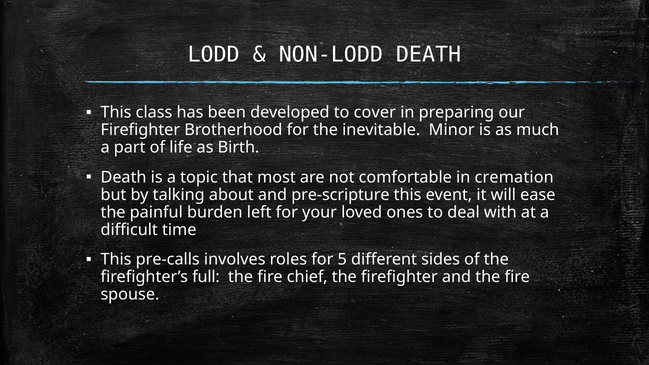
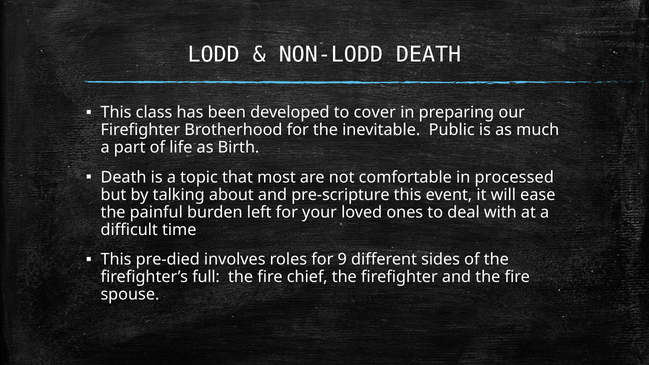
Minor: Minor -> Public (452, 130)
cremation: cremation -> processed (514, 177)
pre-calls: pre-calls -> pre-died (168, 260)
5: 5 -> 9 (342, 260)
